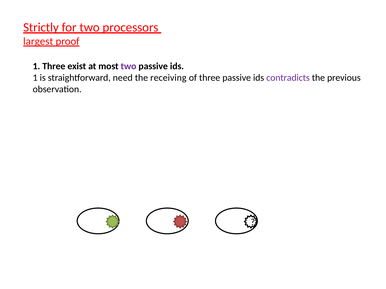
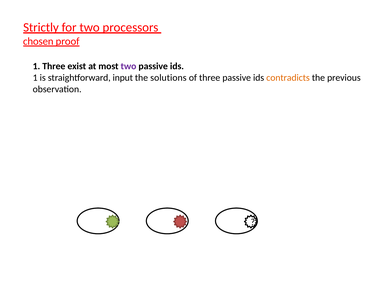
largest: largest -> chosen (38, 42)
need: need -> input (123, 78)
receiving: receiving -> solutions (168, 78)
contradicts colour: purple -> orange (288, 78)
